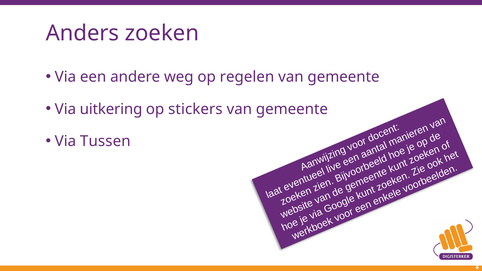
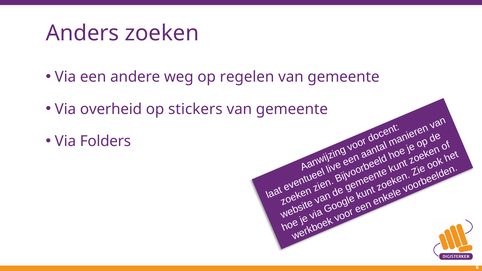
uitkering: uitkering -> overheid (111, 109)
Tussen: Tussen -> Folders (105, 141)
